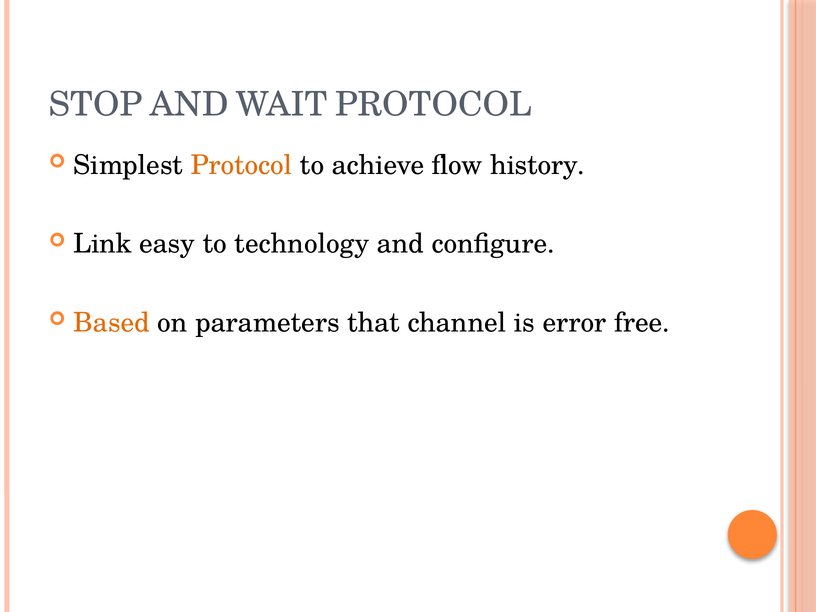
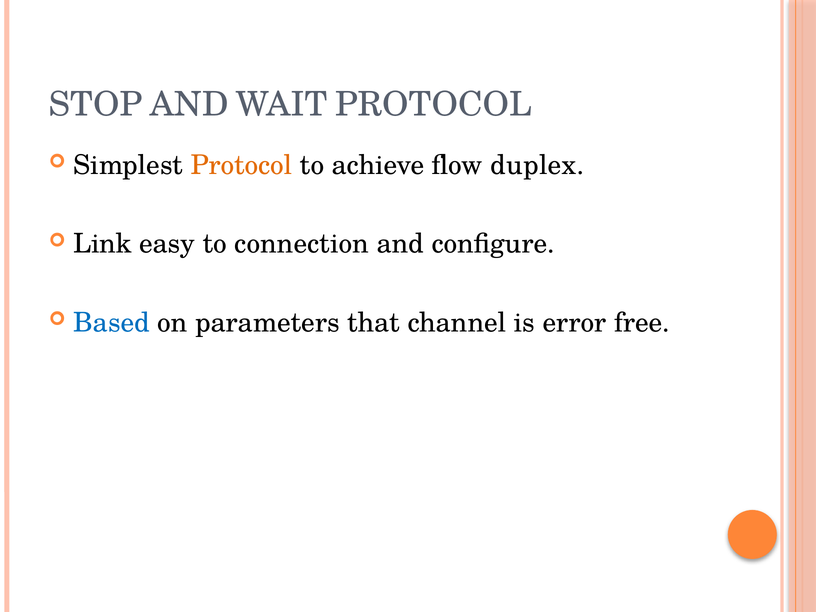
history: history -> duplex (537, 165)
technology: technology -> connection (302, 244)
Based colour: orange -> blue (112, 323)
